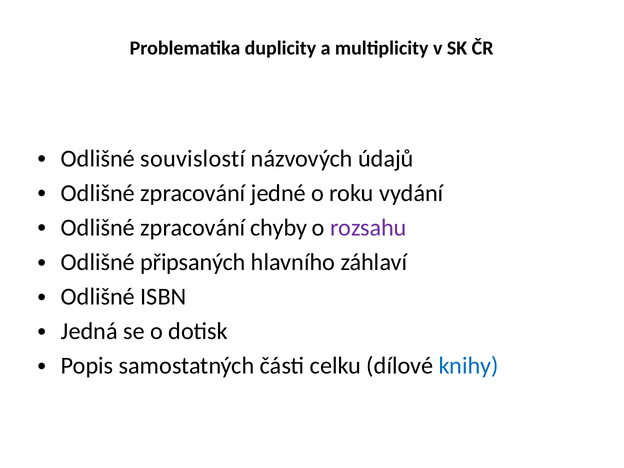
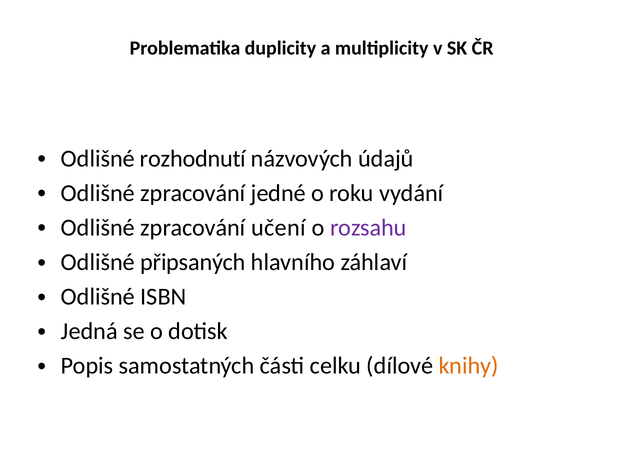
souvislostí: souvislostí -> rozhodnutí (193, 159)
chyby: chyby -> učení (278, 228)
knihy colour: blue -> orange (469, 366)
